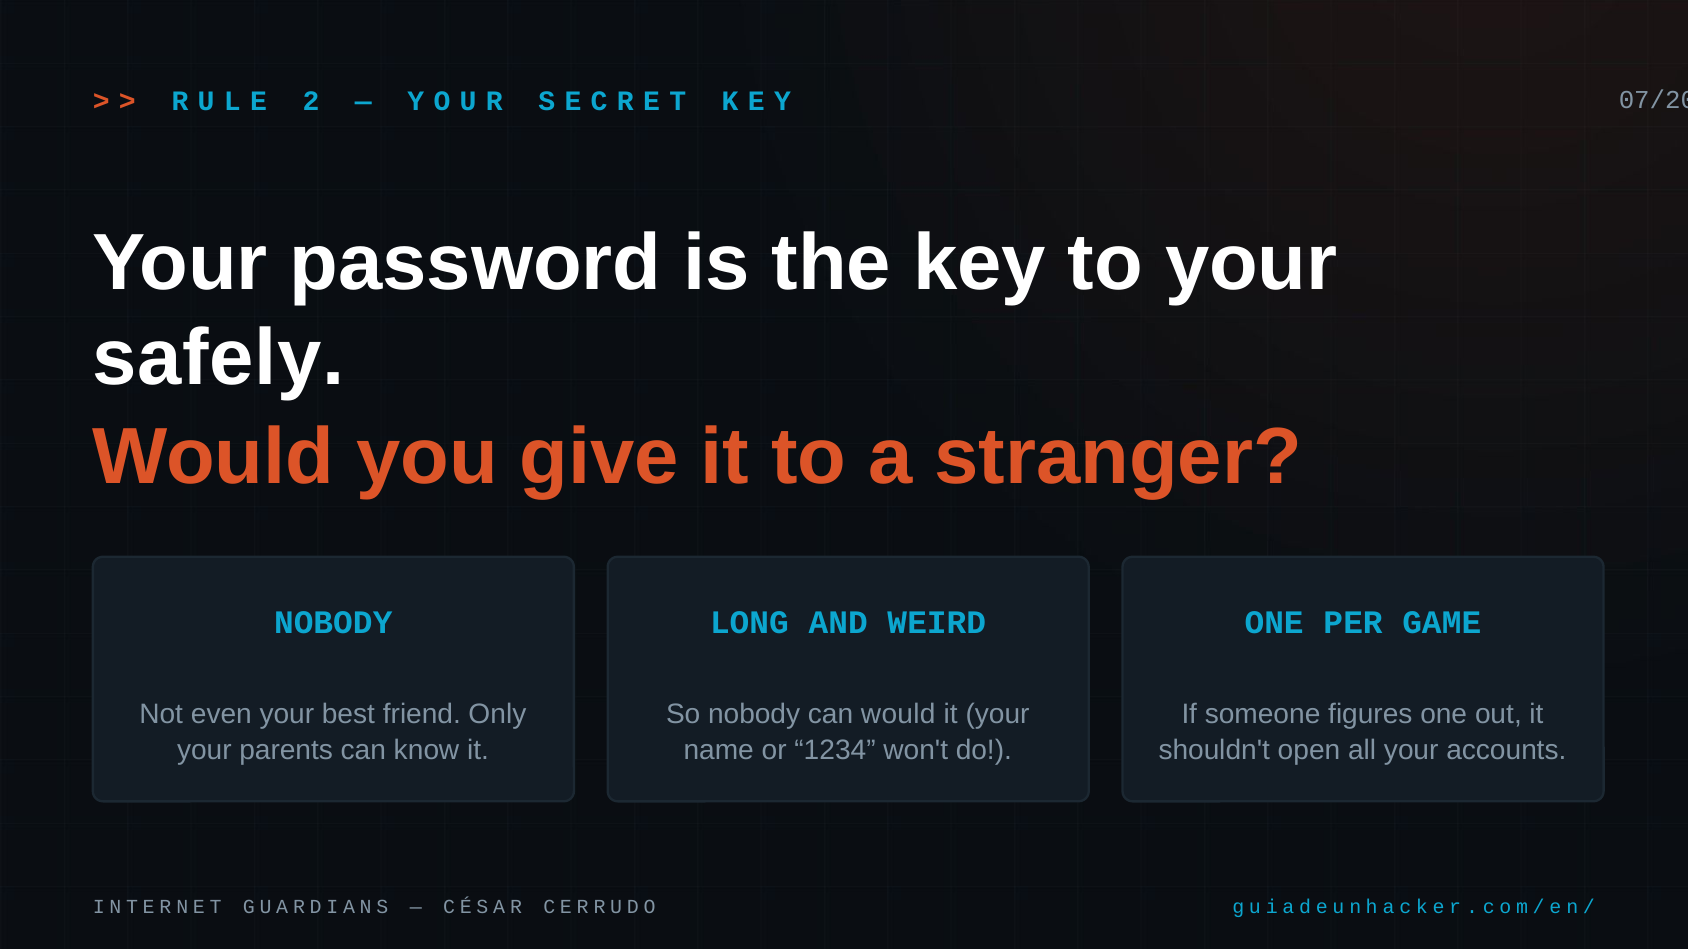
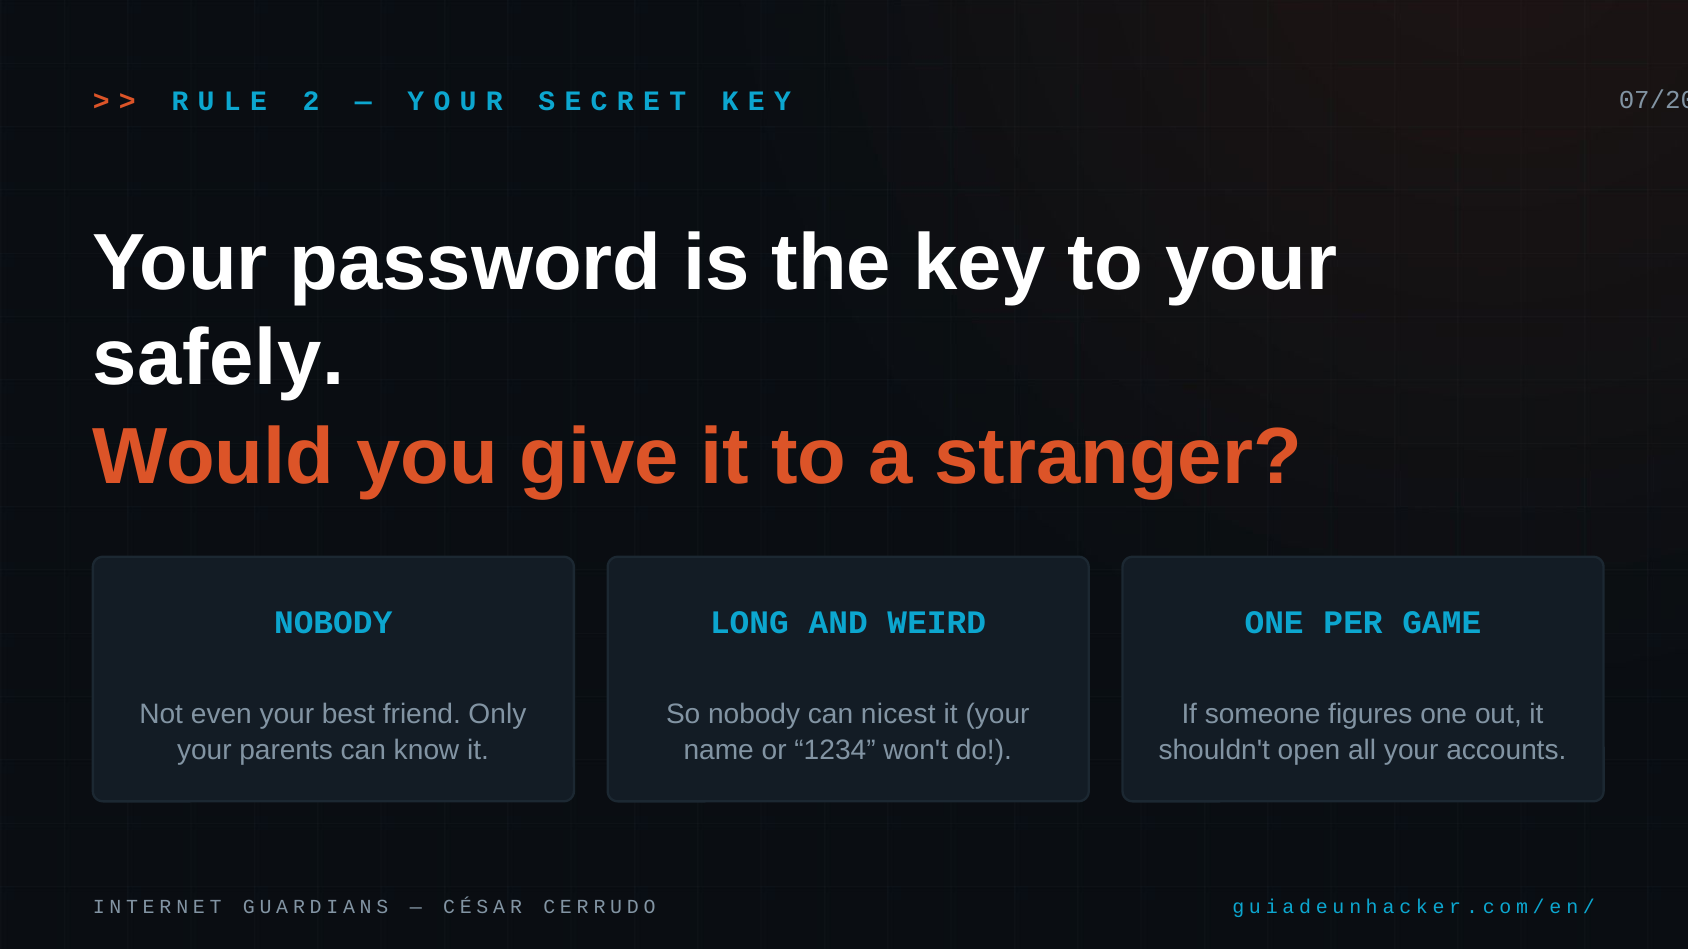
can would: would -> nicest (898, 715)
